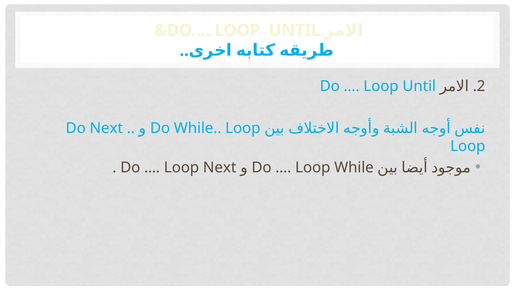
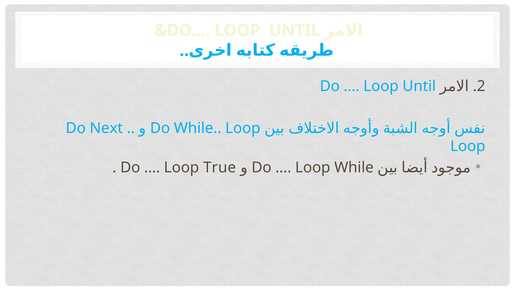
Loop Next: Next -> True (220, 167)
